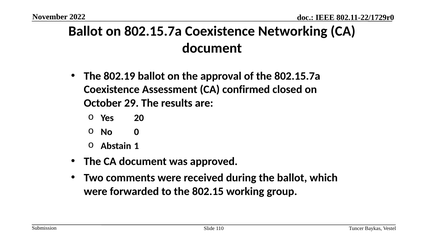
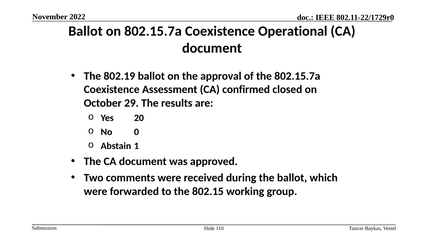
Networking: Networking -> Operational (293, 31)
